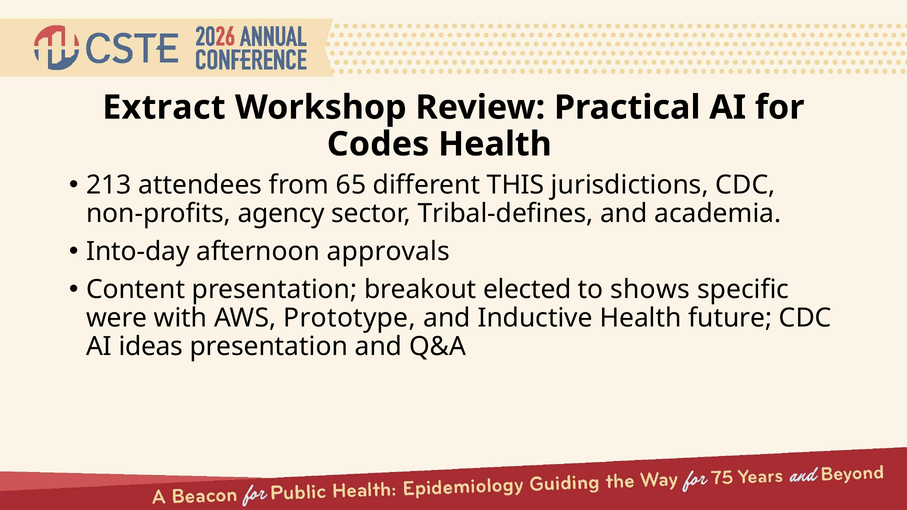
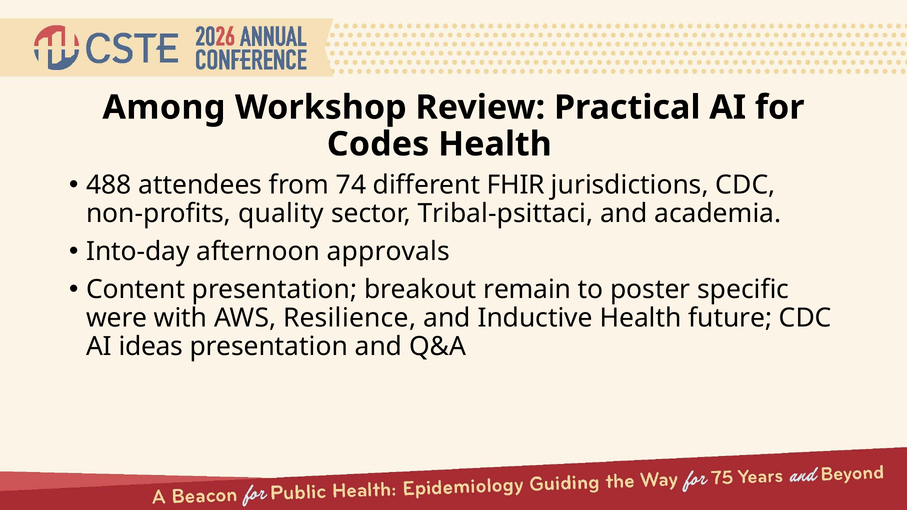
Extract: Extract -> Among (164, 107)
213: 213 -> 488 (109, 185)
65: 65 -> 74 (351, 185)
THIS: THIS -> FHIR (516, 185)
agency: agency -> quality (281, 214)
Tribal-defines: Tribal-defines -> Tribal-psittaci (505, 214)
elected: elected -> remain (527, 290)
shows: shows -> poster (650, 290)
Prototype: Prototype -> Resilience (350, 318)
